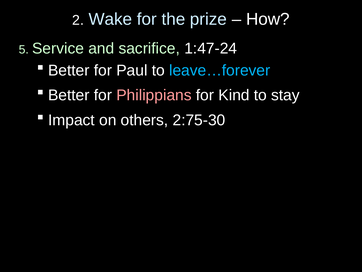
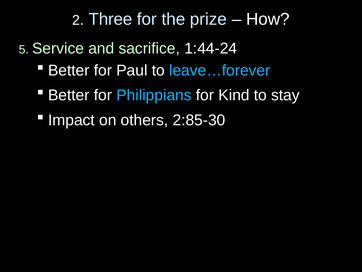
Wake: Wake -> Three (111, 19)
1:47-24: 1:47-24 -> 1:44-24 (211, 48)
Philippians colour: pink -> light blue (154, 95)
2:75-30: 2:75-30 -> 2:85-30 (199, 120)
